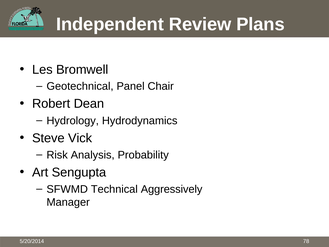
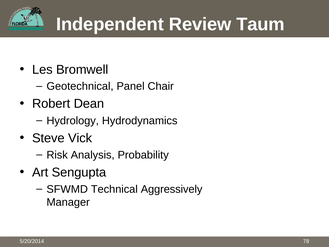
Plans: Plans -> Taum (261, 24)
